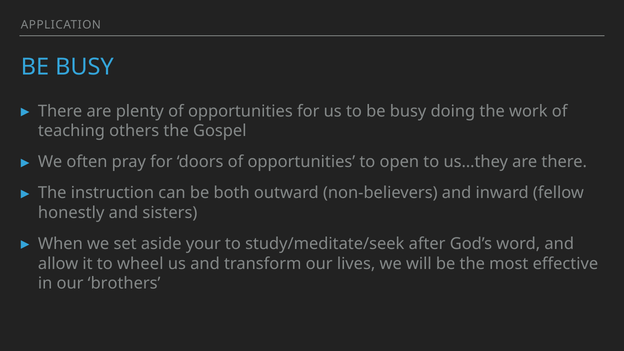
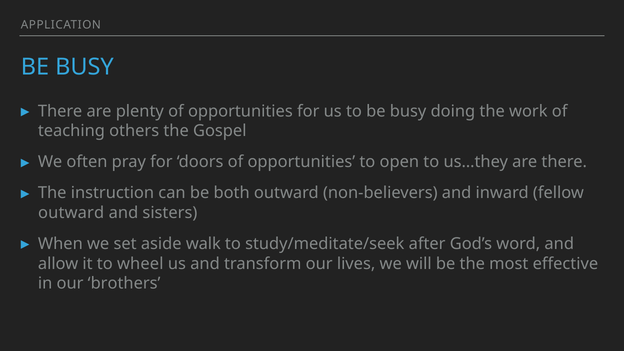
honestly: honestly -> outward (71, 213)
your: your -> walk (203, 244)
